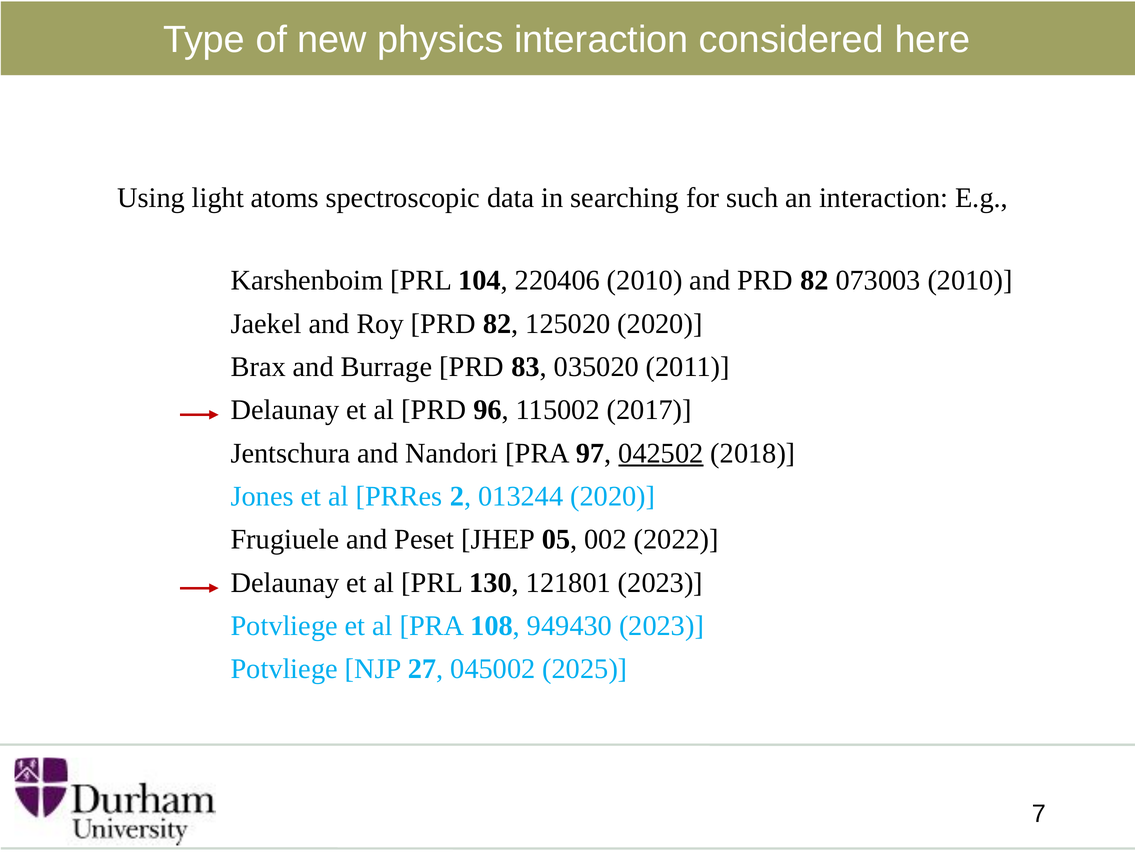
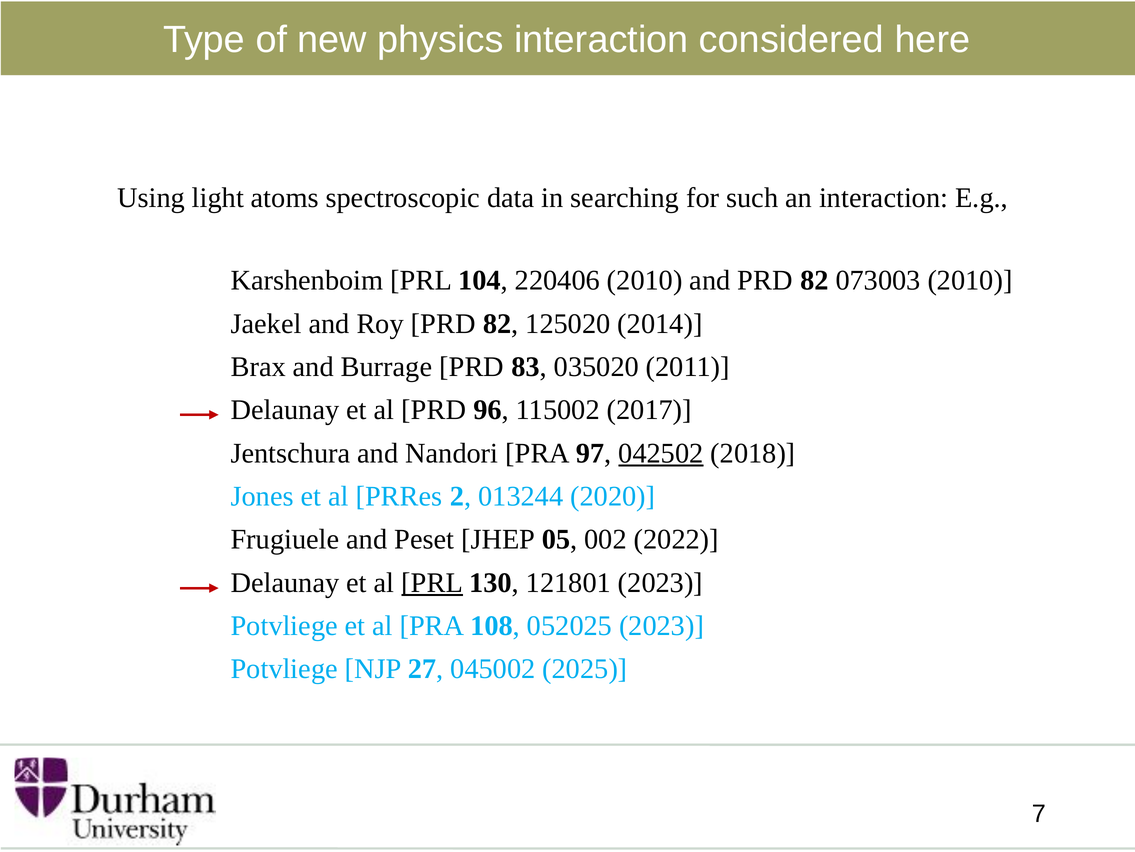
125020 2020: 2020 -> 2014 (660, 323)
PRL underline: none -> present (432, 582)
949430: 949430 -> 052025 (570, 625)
